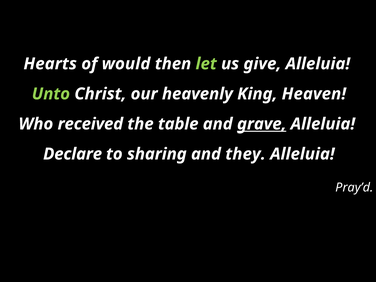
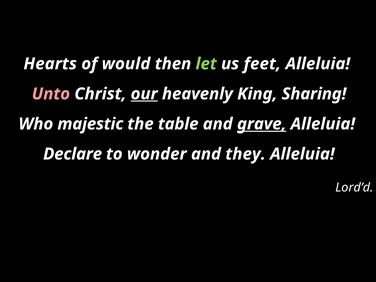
give: give -> feet (262, 64)
Unto colour: light green -> pink (51, 94)
our underline: none -> present (144, 94)
Heaven: Heaven -> Sharing (314, 94)
received: received -> majestic (90, 124)
sharing: sharing -> wonder (157, 154)
Pray’d: Pray’d -> Lord’d (354, 188)
